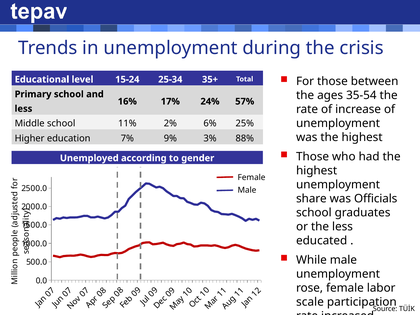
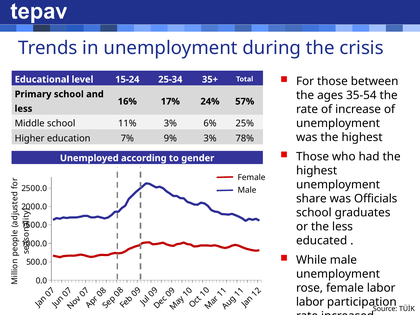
11% 2%: 2% -> 3% (170, 123)
88%: 88% -> 78% (245, 138)
scale: scale -> labor (310, 302)
